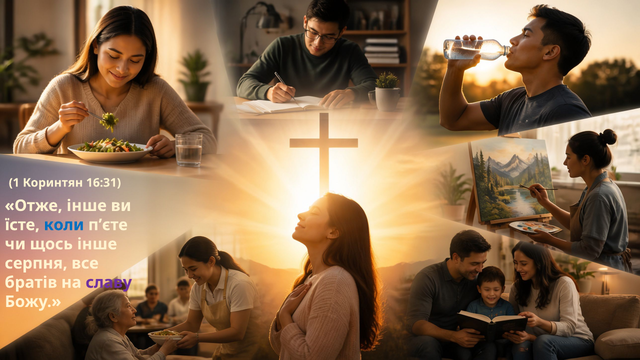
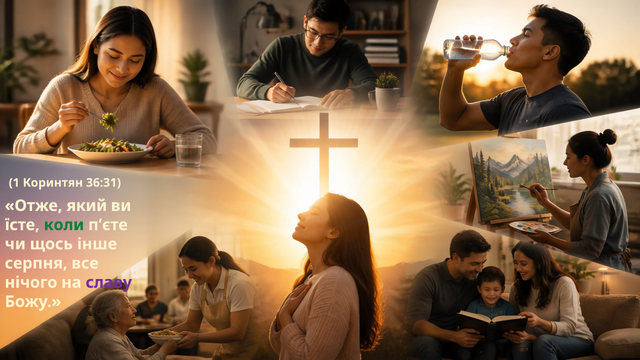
16:31: 16:31 -> 36:31 (104, 183)
Отже інше: інше -> який (87, 206)
коли colour: blue -> green (64, 225)
братів: братів -> нічого (31, 282)
